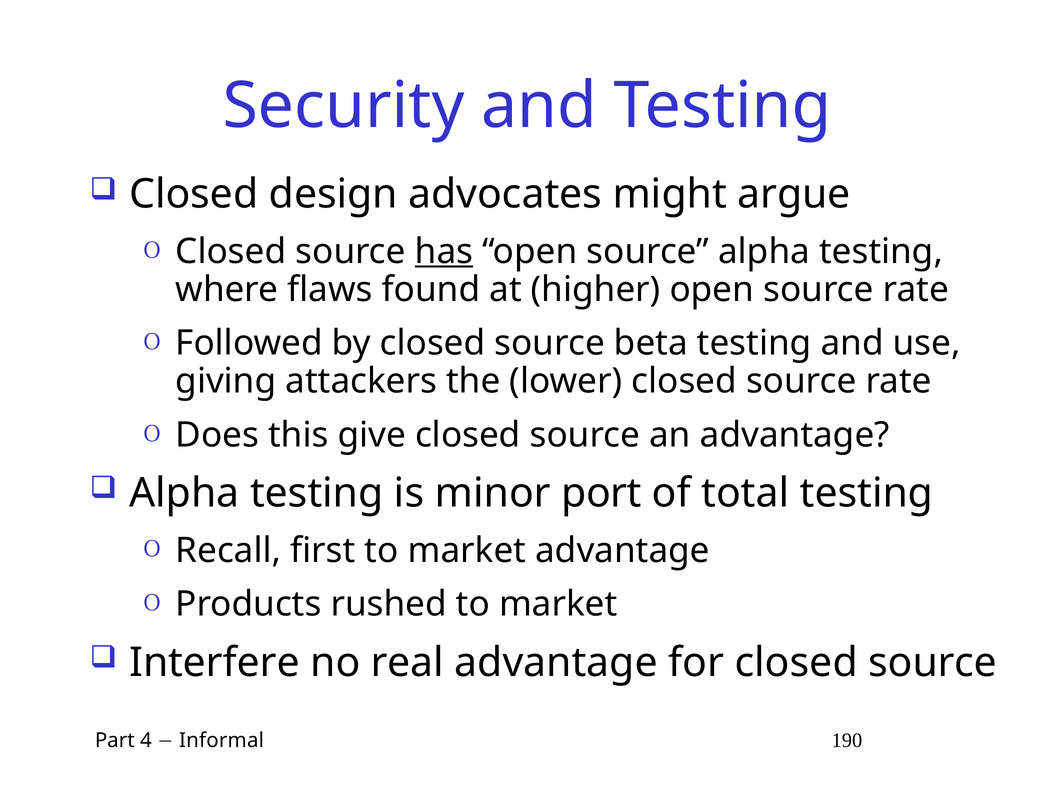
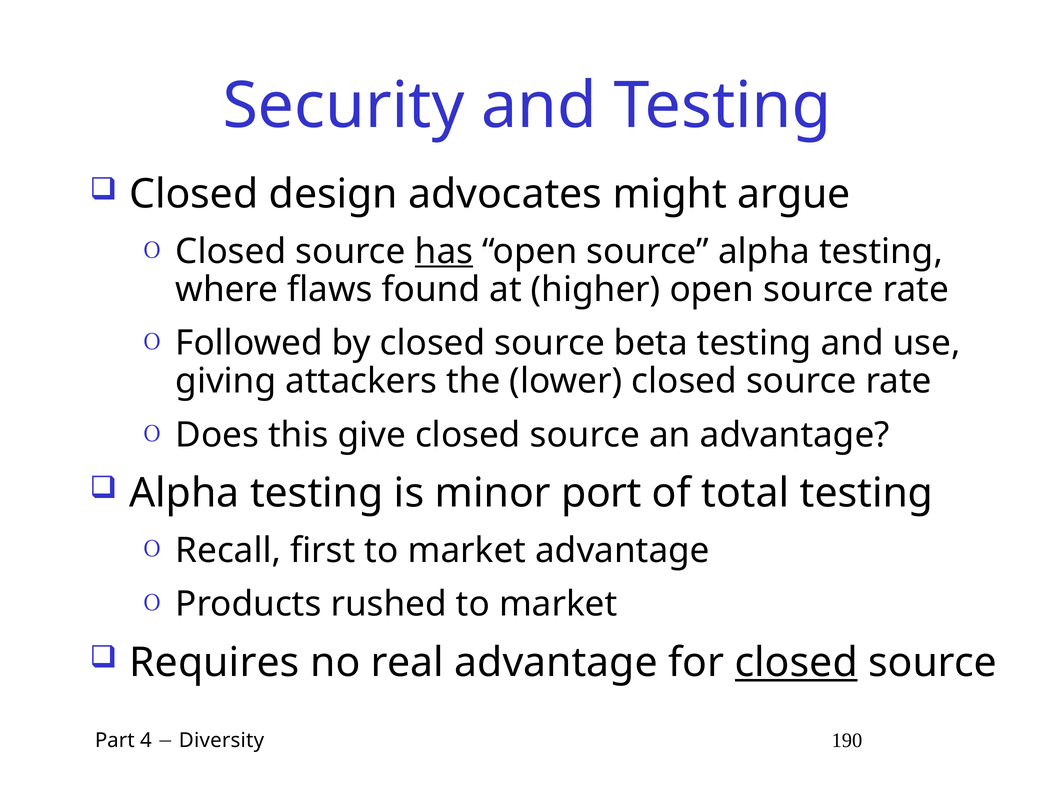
Interfere: Interfere -> Requires (214, 662)
closed underline: none -> present (796, 662)
Informal: Informal -> Diversity (222, 740)
